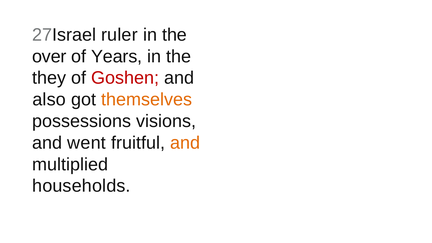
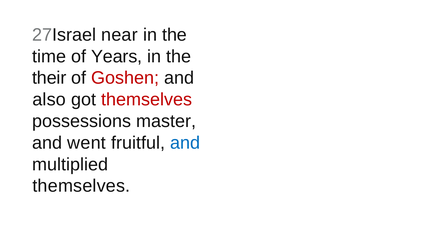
ruler: ruler -> near (119, 35)
over: over -> time (49, 56)
they: they -> their (49, 78)
themselves colour: orange -> red (147, 100)
visions: visions -> master (166, 121)
and colour: orange -> blue (185, 143)
households: households -> themselves (81, 186)
